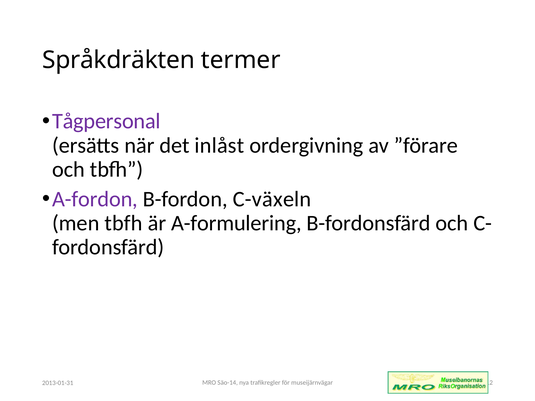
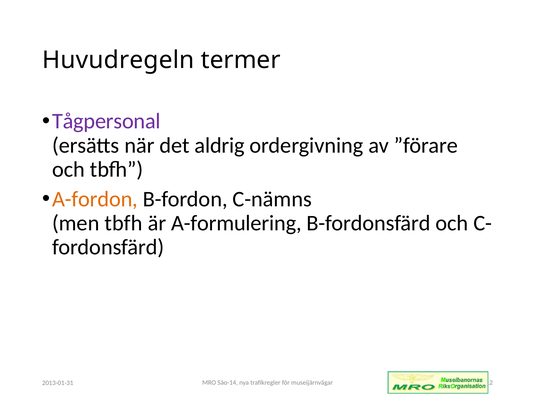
Språkdräkten: Språkdräkten -> Huvudregeln (118, 60)
inlåst: inlåst -> aldrig (220, 145)
A-fordon colour: purple -> orange (95, 199)
C-växeln: C-växeln -> C-nämns (272, 199)
